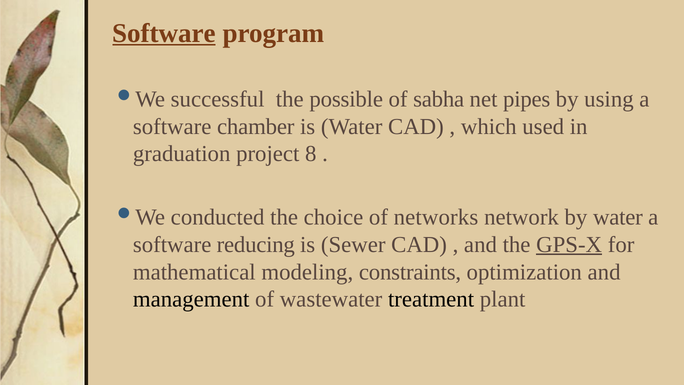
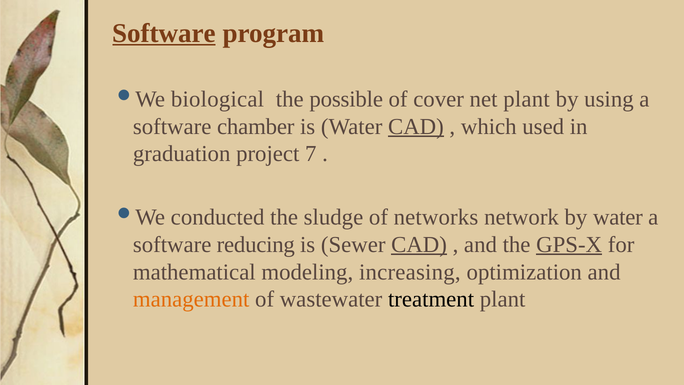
successful: successful -> biological (217, 99)
sabha: sabha -> cover (439, 99)
net pipes: pipes -> plant (526, 99)
CAD underline: none -> present (416, 126)
8: 8 -> 7 (311, 154)
choice: choice -> sludge (333, 217)
CAD underline: none -> present (419, 244)
constraints: constraints -> increasing (410, 272)
management colour: black -> orange (191, 299)
